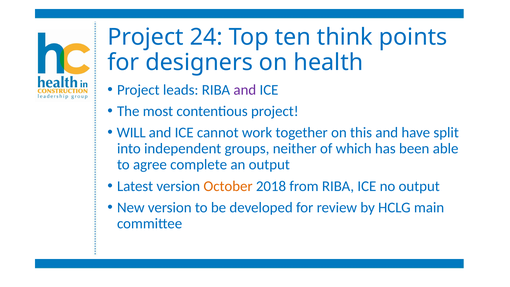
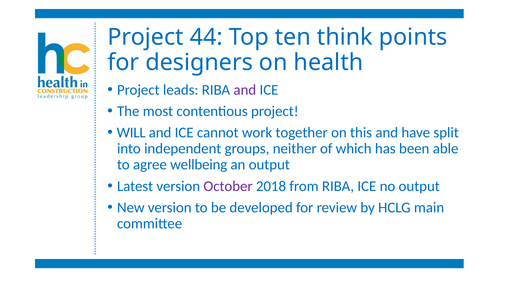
24: 24 -> 44 (206, 37)
complete: complete -> wellbeing (199, 165)
October colour: orange -> purple (228, 186)
